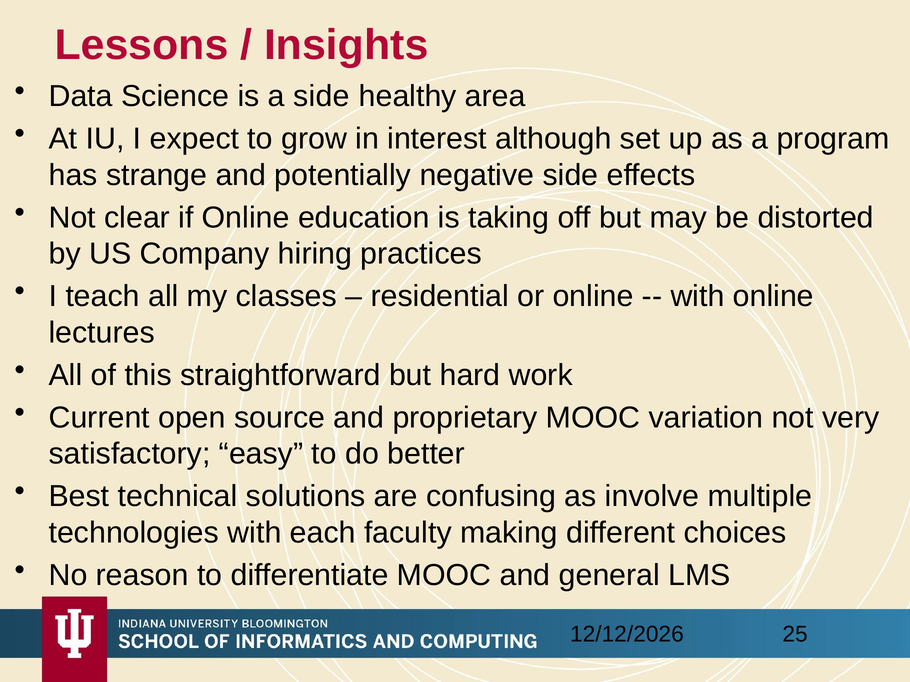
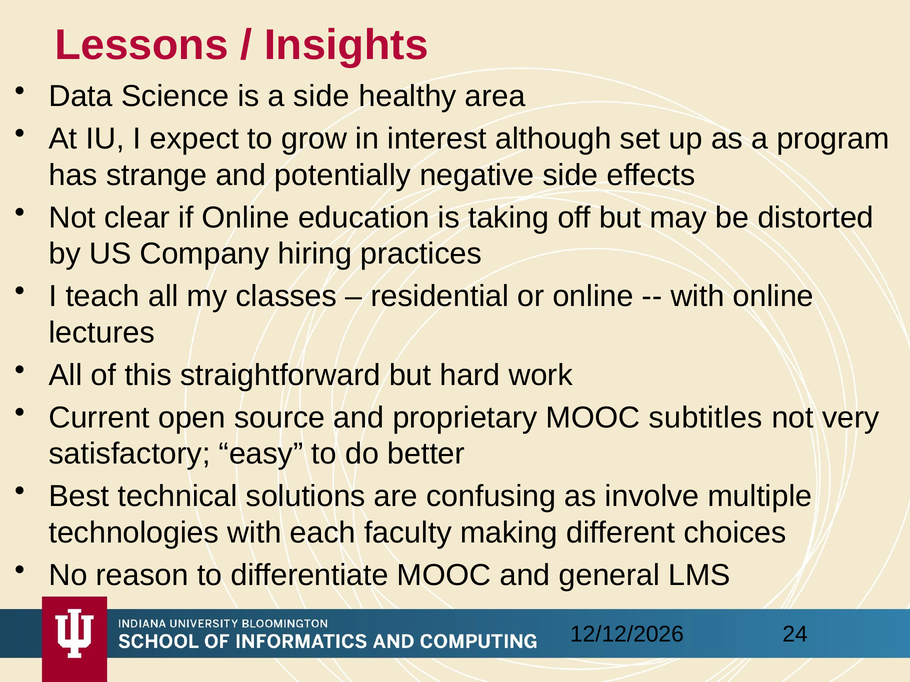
variation: variation -> subtitles (706, 418)
25: 25 -> 24 (795, 635)
